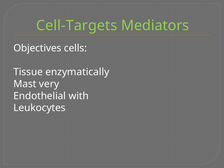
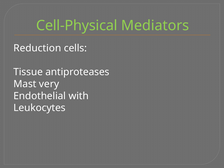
Cell-Targets: Cell-Targets -> Cell-Physical (77, 26)
Objectives: Objectives -> Reduction (37, 48)
enzymatically: enzymatically -> antiproteases (77, 72)
